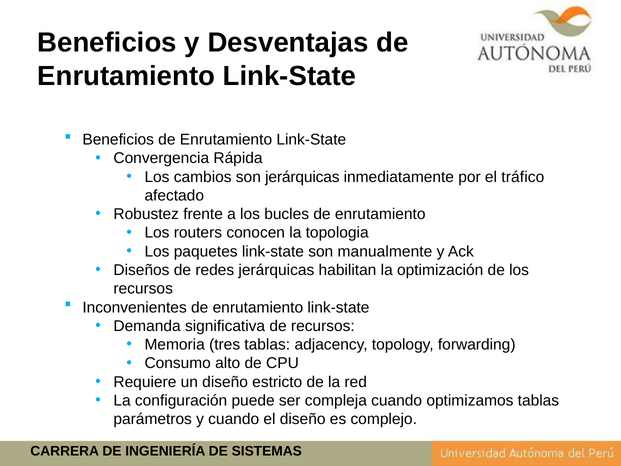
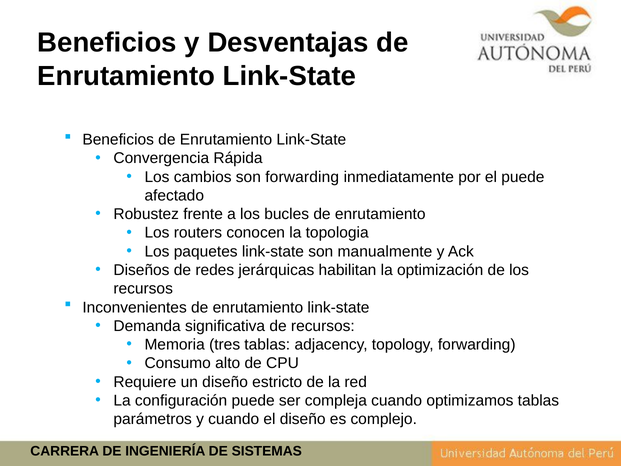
son jerárquicas: jerárquicas -> forwarding (302, 177)
el tráfico: tráfico -> puede (523, 177)
